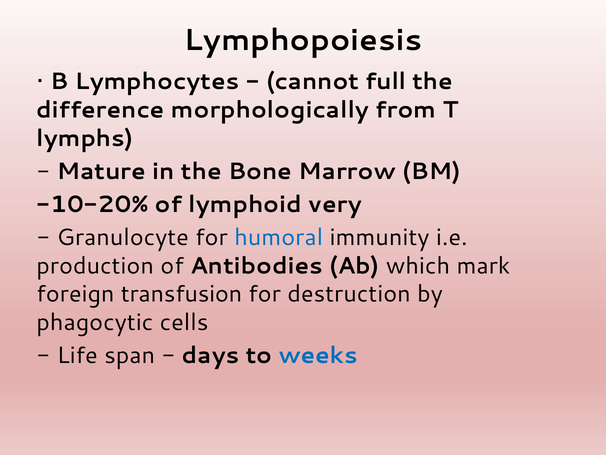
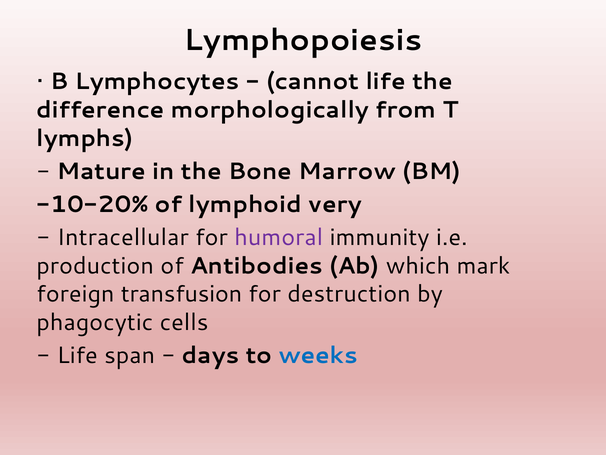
cannot full: full -> life (386, 81)
Granulocyte: Granulocyte -> Intracellular (123, 237)
humoral colour: blue -> purple (279, 237)
